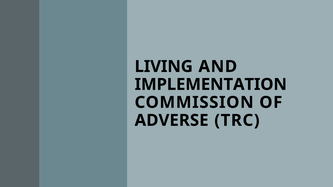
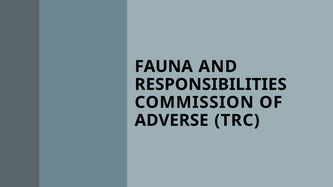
LIVING: LIVING -> FAUNA (164, 67)
IMPLEMENTATION: IMPLEMENTATION -> RESPONSIBILITIES (211, 85)
